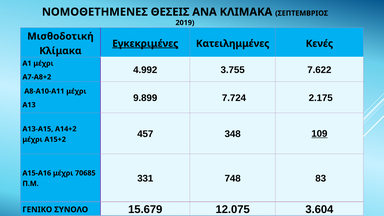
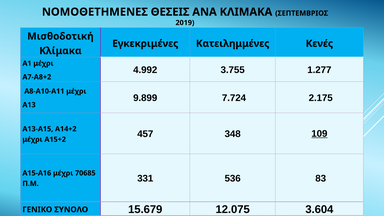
Εγκεκριμένες underline: present -> none (145, 44)
7.622: 7.622 -> 1.277 (319, 70)
748: 748 -> 536 (233, 178)
